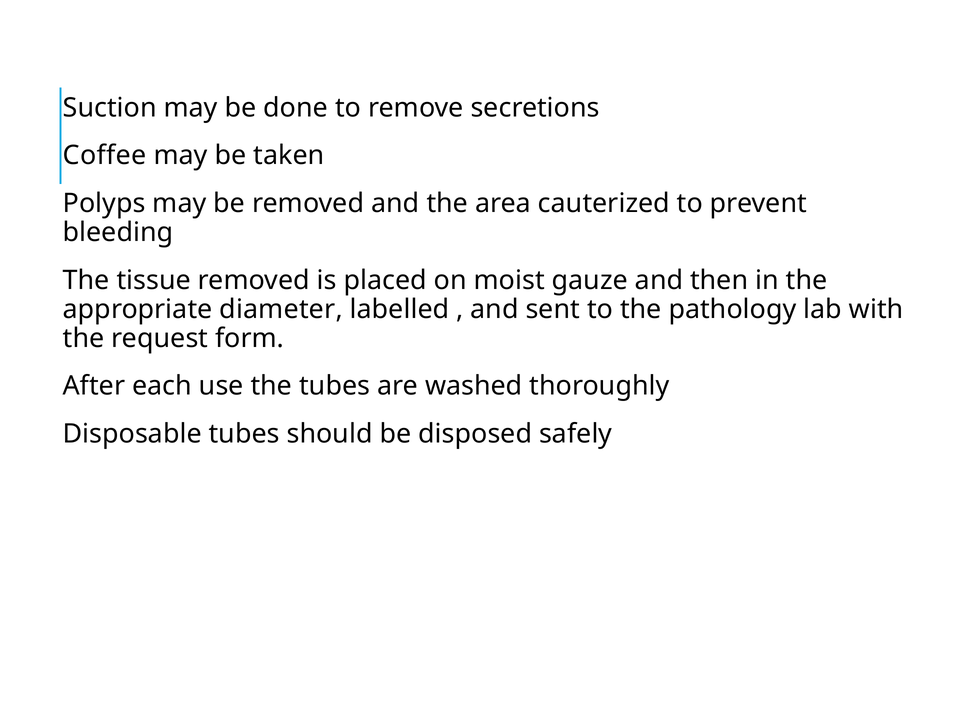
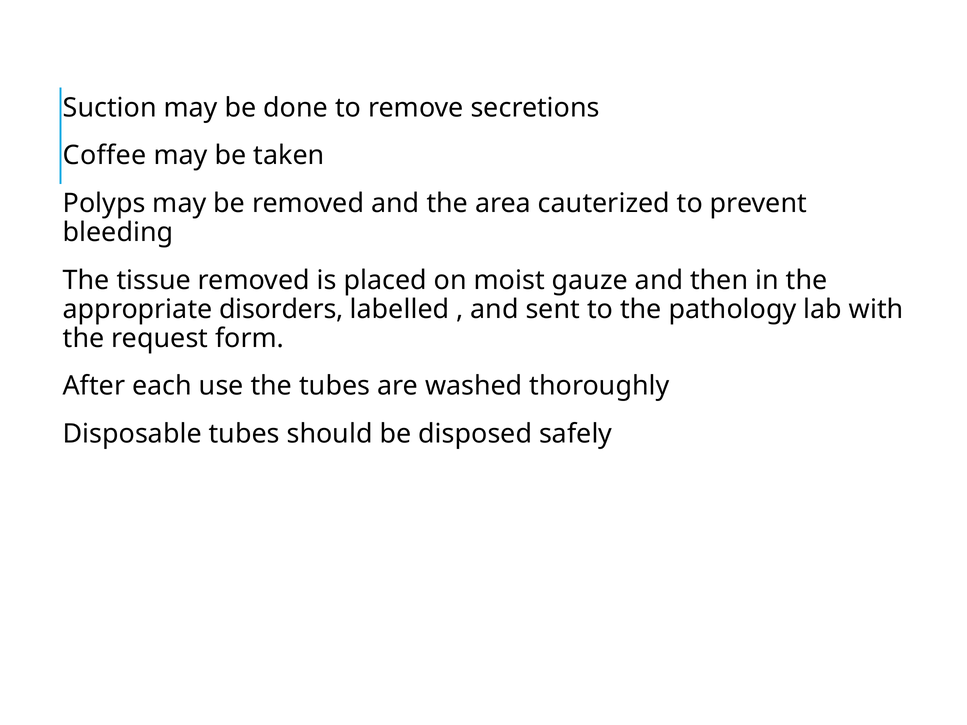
diameter: diameter -> disorders (281, 309)
